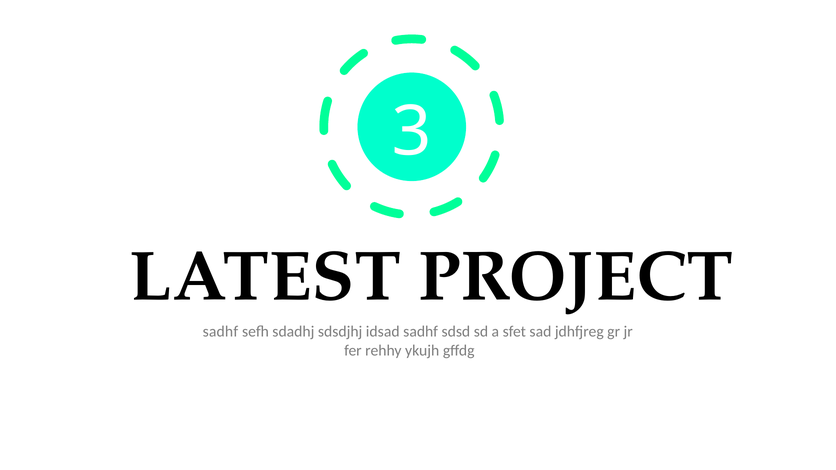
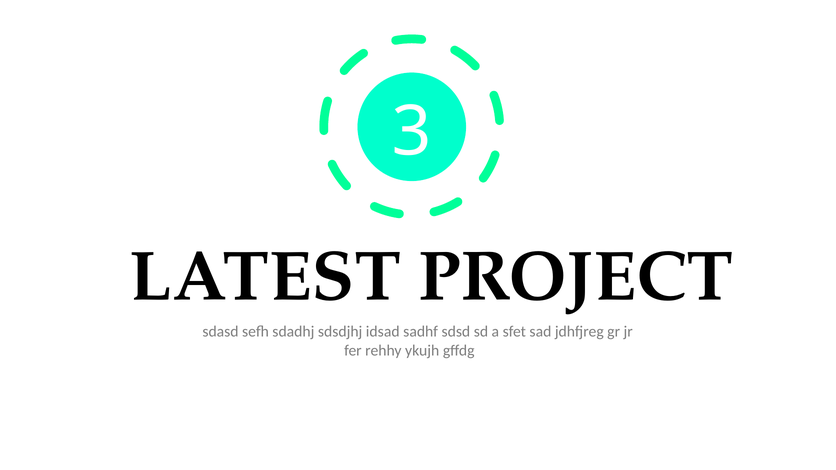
sadhf: sadhf -> sdasd (221, 332)
